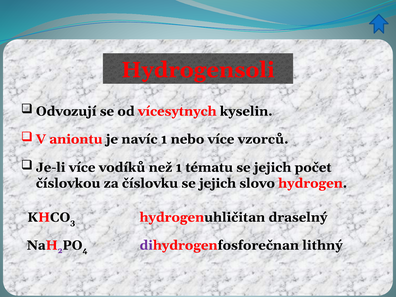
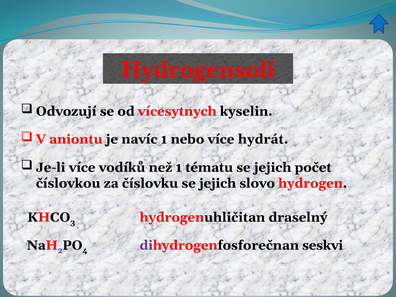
vzorců: vzorců -> hydrát (263, 139)
lithný: lithný -> seskvi (323, 245)
